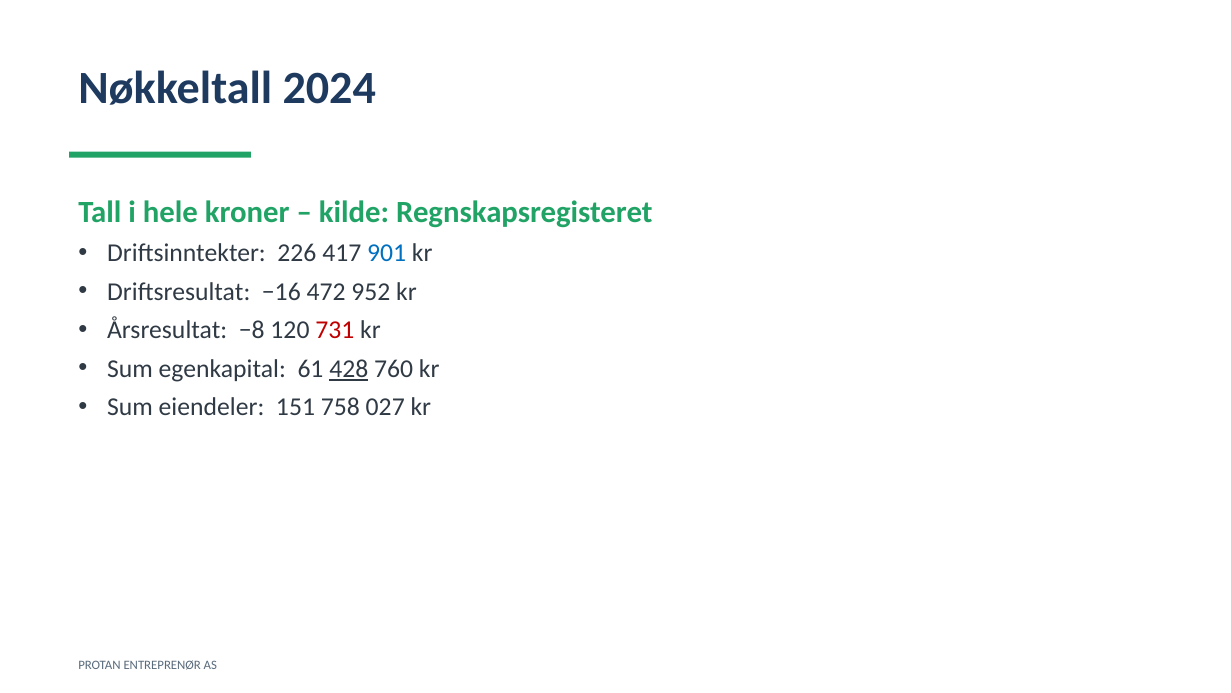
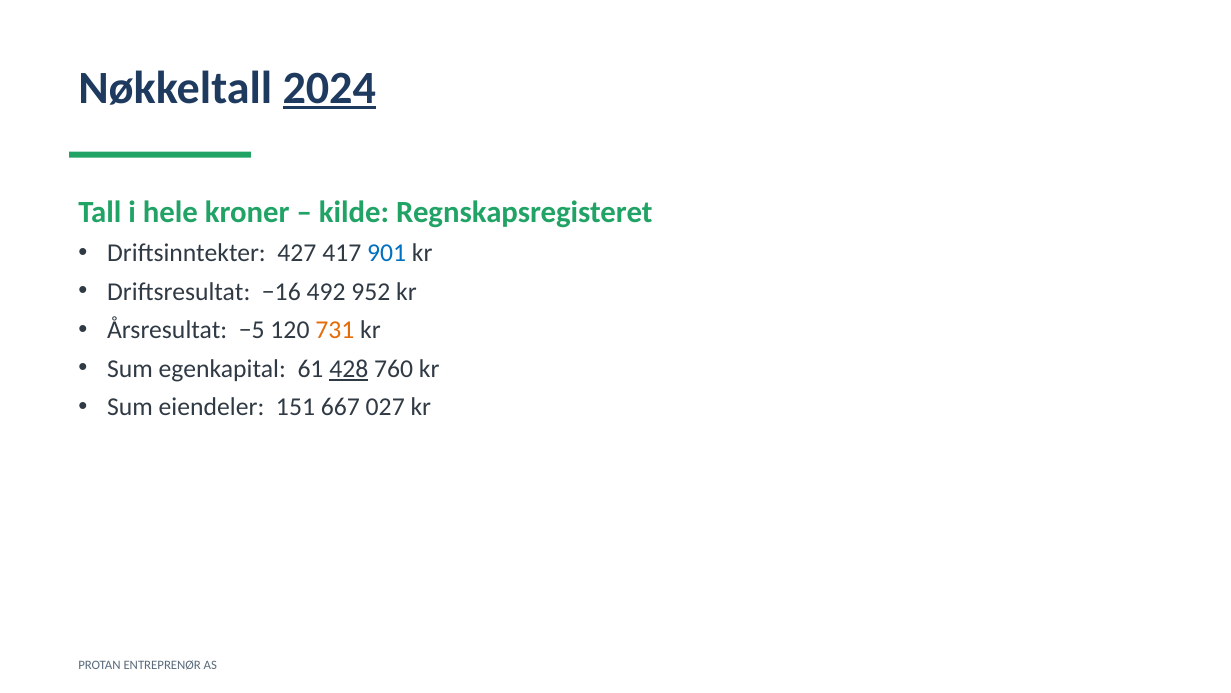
2024 underline: none -> present (329, 88)
226: 226 -> 427 (297, 253)
472: 472 -> 492 (326, 292)
−8: −8 -> −5 (252, 330)
731 colour: red -> orange (335, 330)
758: 758 -> 667 (340, 407)
